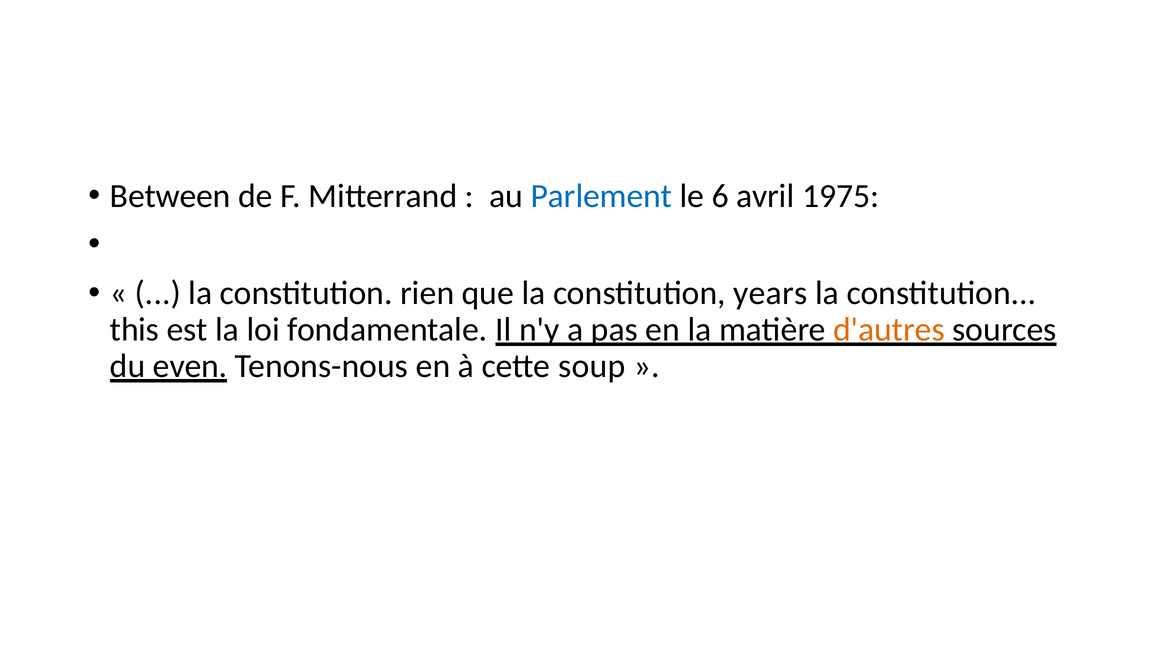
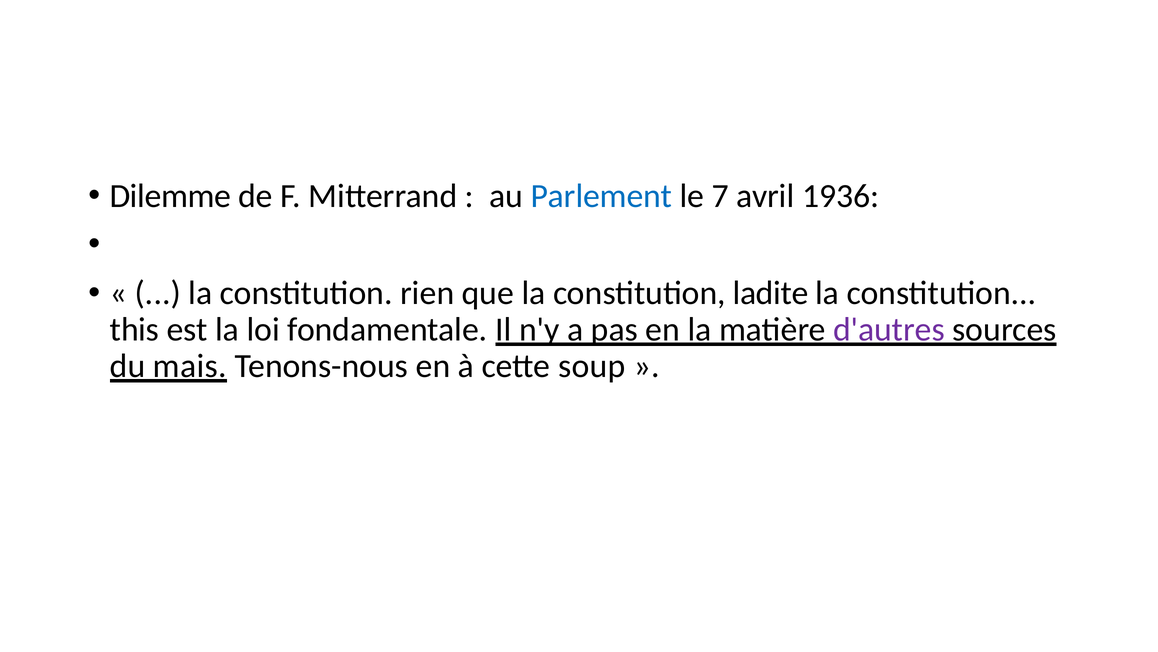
Between: Between -> Dilemme (170, 196)
6: 6 -> 7 (720, 196)
1975: 1975 -> 1936 (841, 196)
years: years -> ladite (771, 293)
d'autres colour: orange -> purple (889, 329)
even: even -> mais (190, 366)
